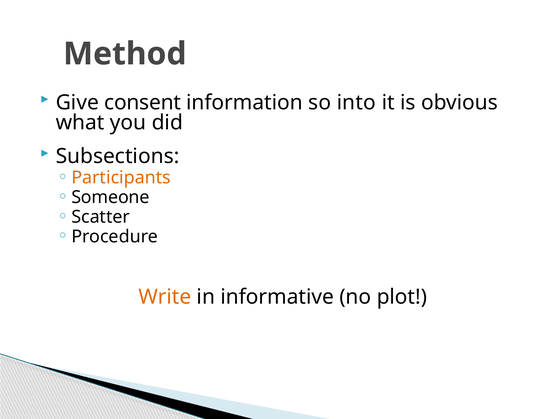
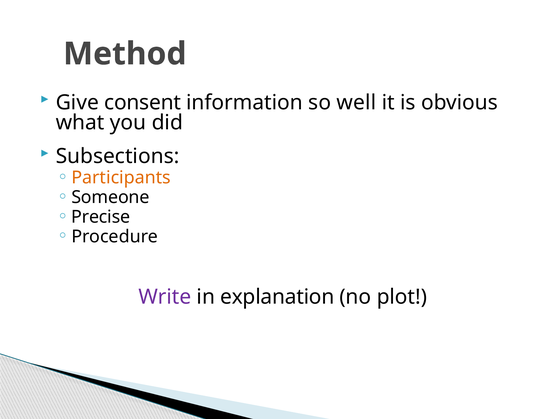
into: into -> well (356, 103)
Scatter: Scatter -> Precise (101, 217)
Write colour: orange -> purple (165, 297)
informative: informative -> explanation (277, 297)
